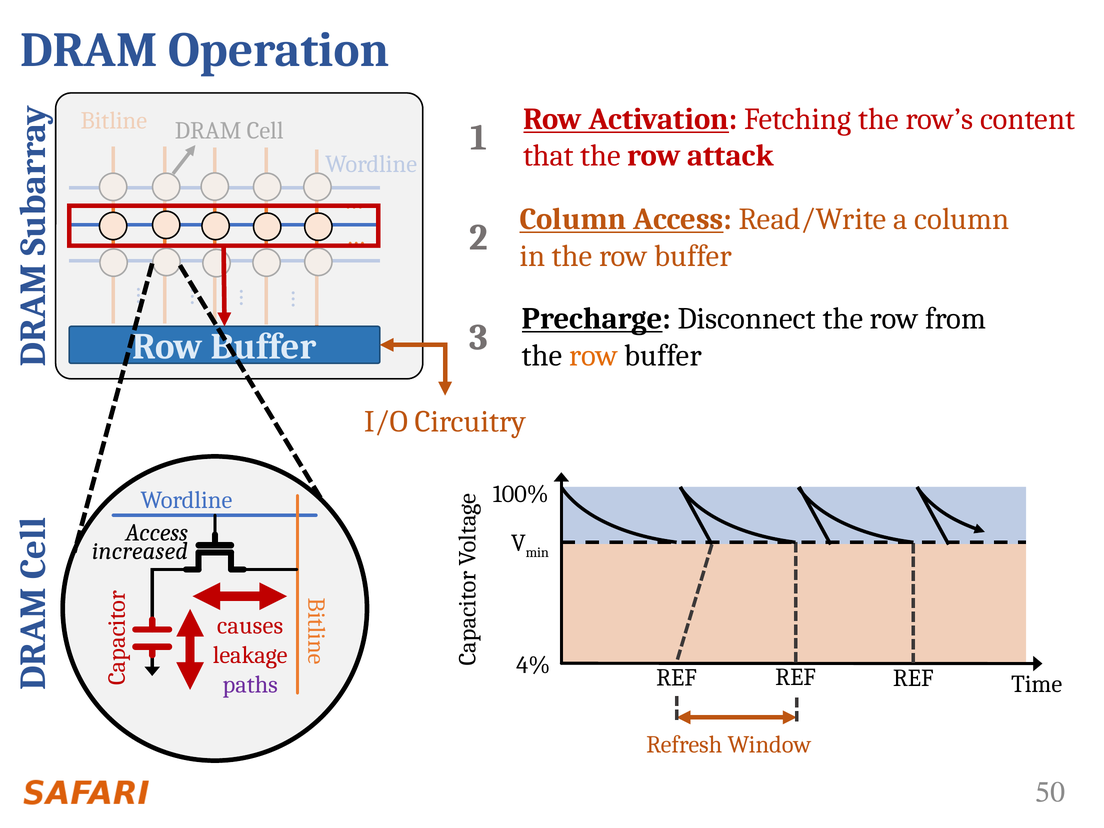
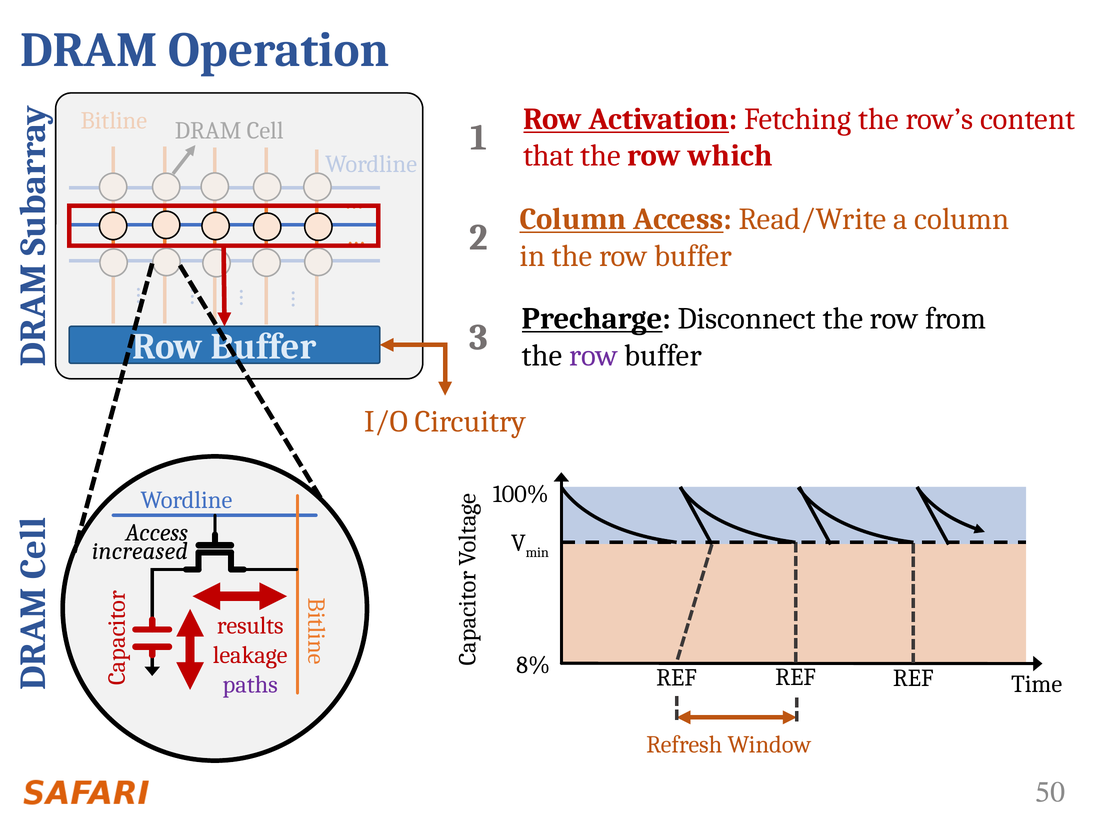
attack: attack -> which (730, 156)
row colour: orange -> purple (594, 355)
causes: causes -> results (250, 626)
4%: 4% -> 8% (533, 665)
